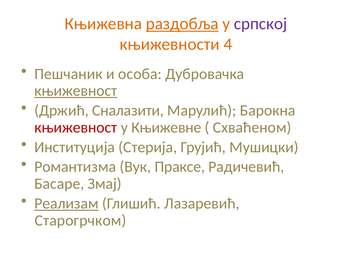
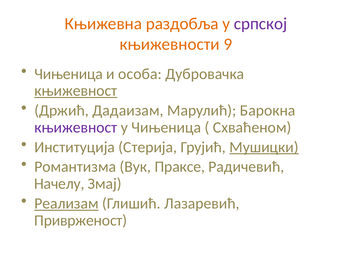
раздобља underline: present -> none (182, 24)
4: 4 -> 9 (228, 44)
Пешчаник: Пешчаник -> Чињеница (69, 74)
Сналазити: Сналазити -> Дадаизам (128, 110)
књижевност colour: red -> purple (76, 127)
у Књижевне: Књижевне -> Чињеница (166, 127)
Мушицки underline: none -> present (264, 147)
Басаре: Басаре -> Начелу (59, 184)
Старогрчком: Старогрчком -> Приврженост (81, 220)
